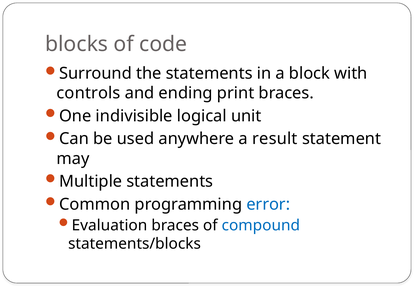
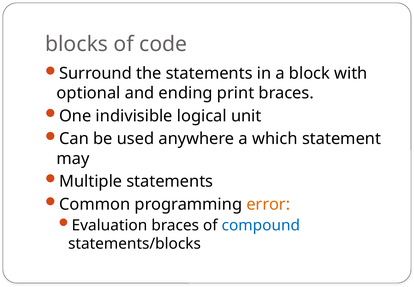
controls: controls -> optional (89, 93)
result: result -> which (275, 139)
error colour: blue -> orange (268, 204)
